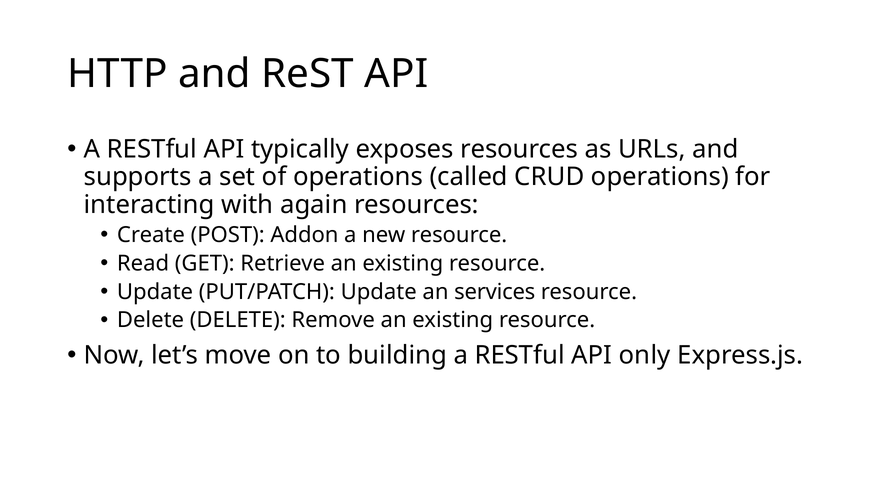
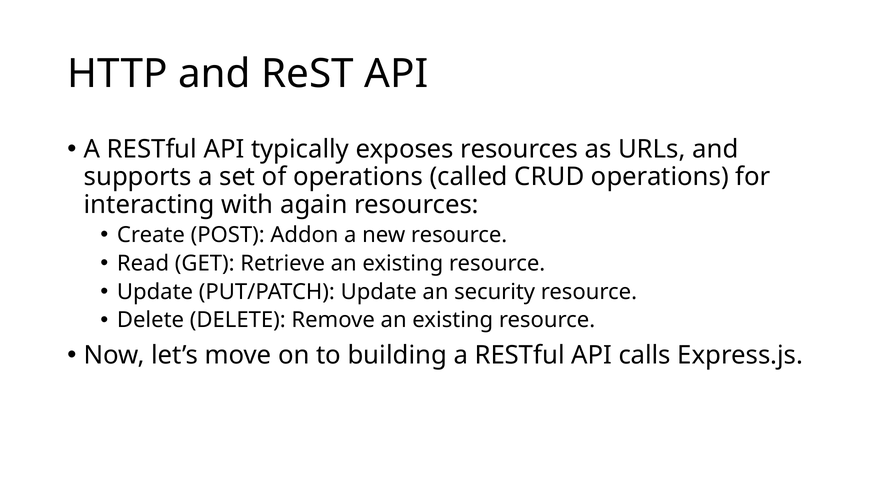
services: services -> security (495, 292)
only: only -> calls (645, 356)
